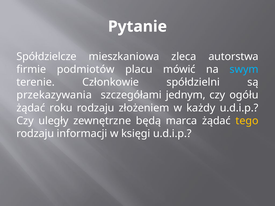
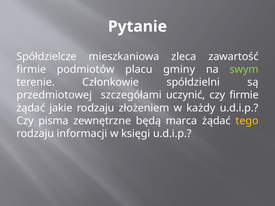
autorstwa: autorstwa -> zawartość (234, 57)
mówić: mówić -> gminy (179, 69)
swym colour: light blue -> light green (244, 69)
przekazywania: przekazywania -> przedmiotowej (54, 95)
jednym: jednym -> uczynić (186, 95)
czy ogółu: ogółu -> firmie (244, 95)
roku: roku -> jakie (61, 108)
uległy: uległy -> pisma (54, 121)
